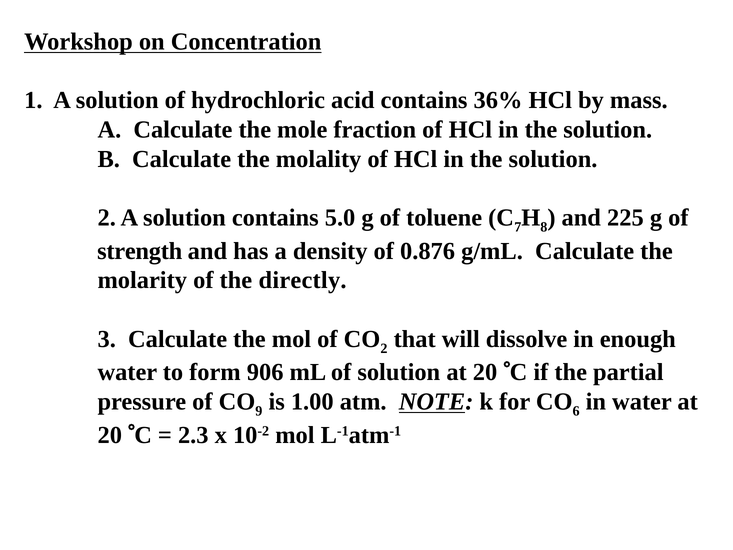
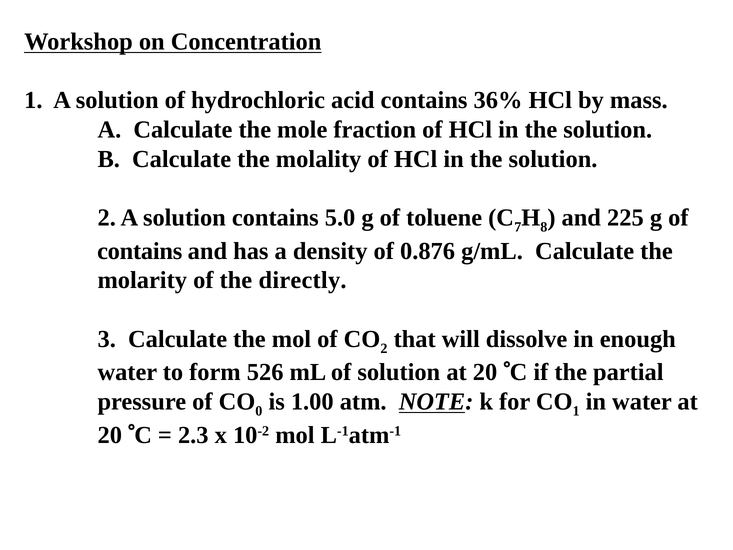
strength: strength -> contains (140, 251)
906: 906 -> 526 (265, 372)
9: 9 -> 0 (259, 411)
6: 6 -> 1 (576, 411)
